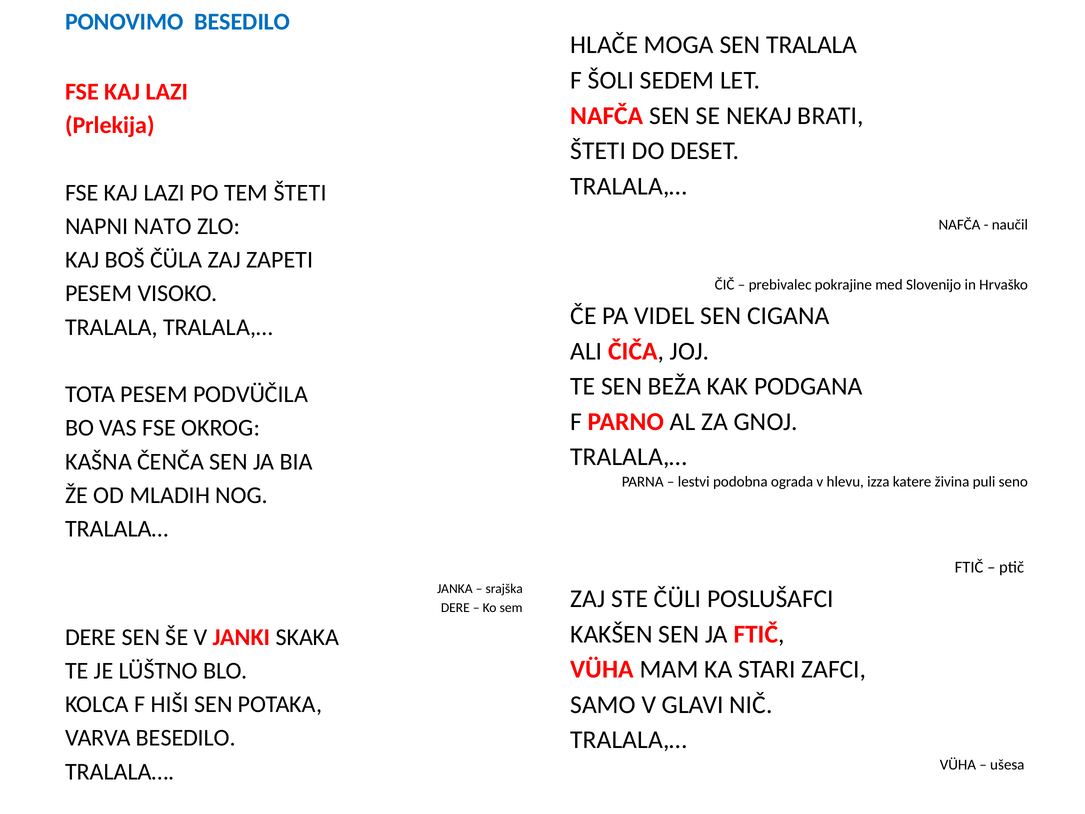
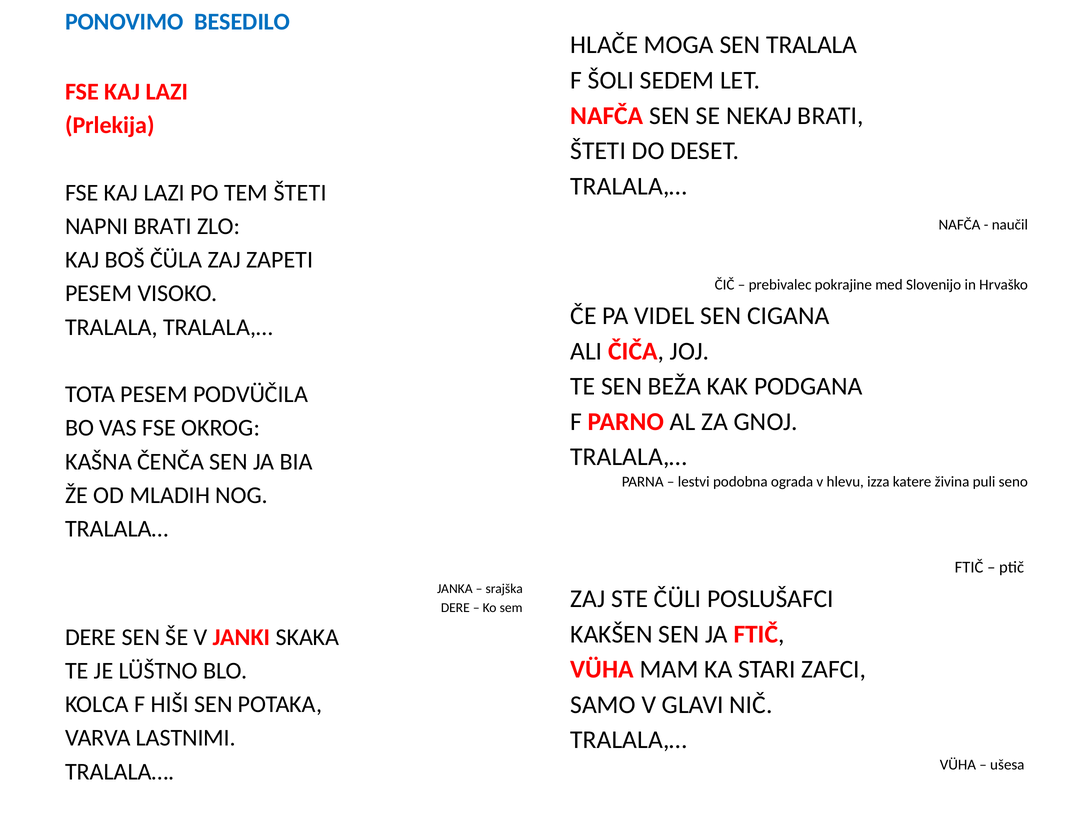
NAPNI NATO: NATO -> BRATI (163, 226)
VARVA BESEDILO: BESEDILO -> LASTNIMI (186, 738)
